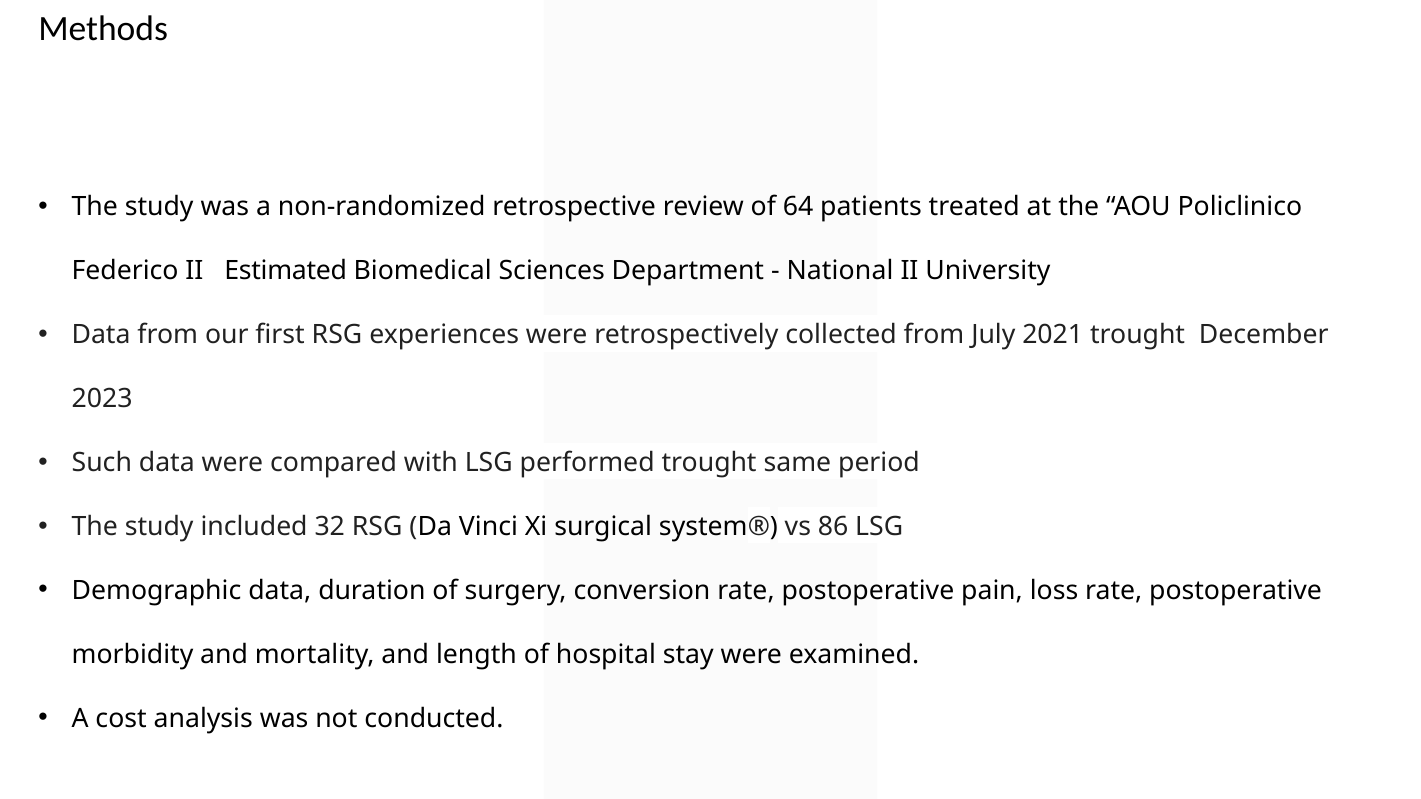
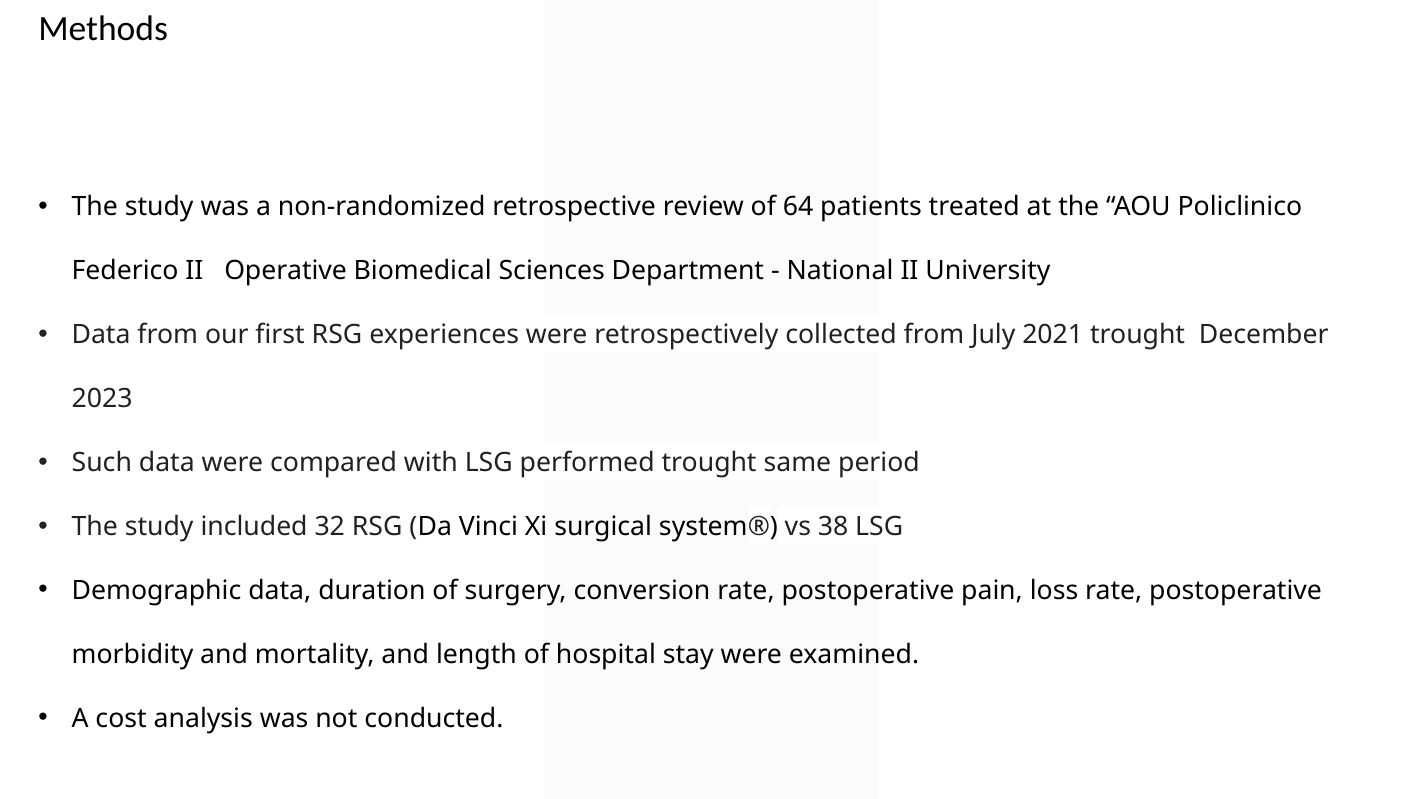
Estimated: Estimated -> Operative (286, 271)
86: 86 -> 38 (833, 527)
